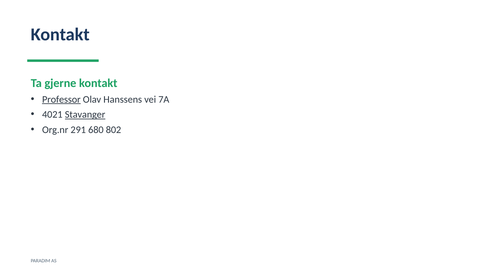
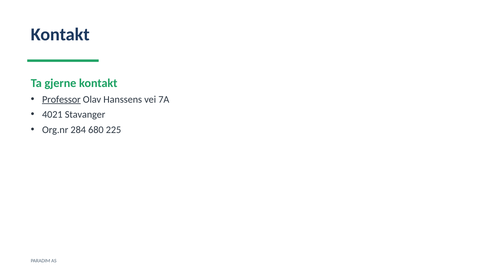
Stavanger underline: present -> none (85, 115)
291: 291 -> 284 (78, 130)
802: 802 -> 225 (114, 130)
